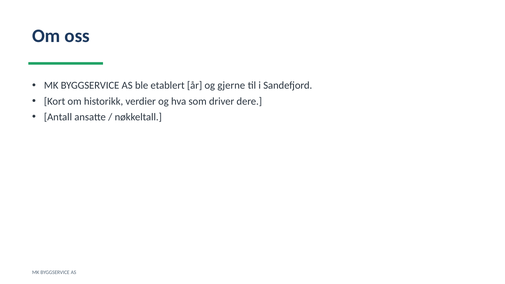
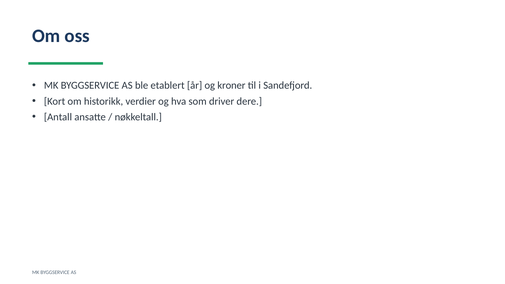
gjerne: gjerne -> kroner (231, 86)
